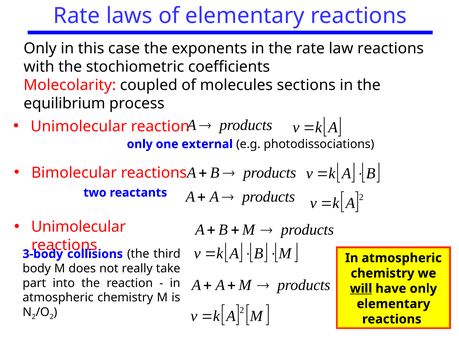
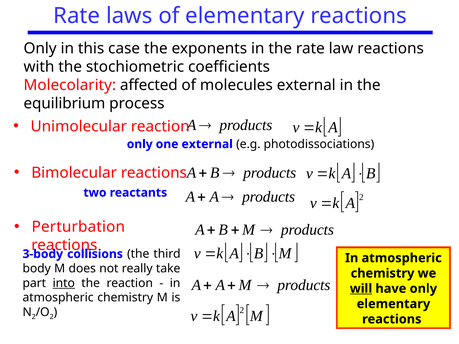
coupled: coupled -> affected (149, 85)
molecules sections: sections -> external (306, 85)
Unimolecular: Unimolecular -> Perturbation (78, 227)
into underline: none -> present (64, 283)
